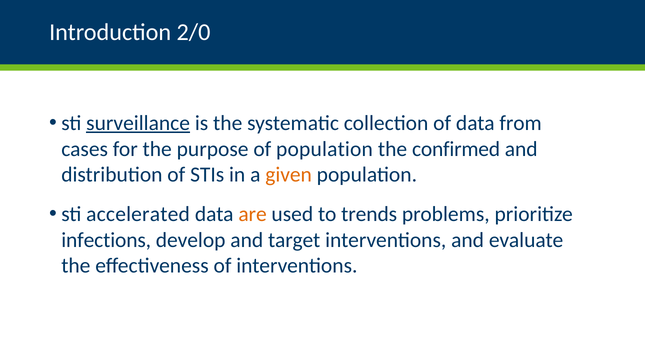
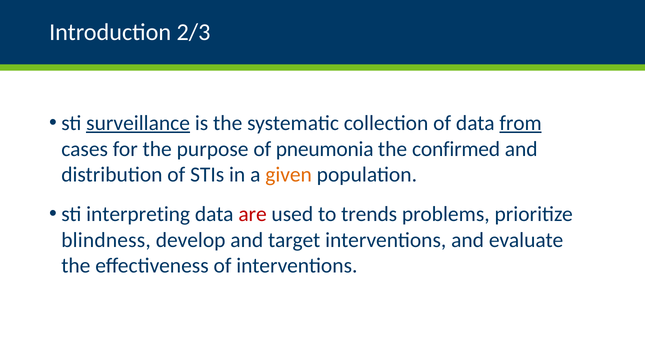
2/0: 2/0 -> 2/3 (194, 32)
from underline: none -> present (521, 123)
of population: population -> pneumonia (325, 149)
accelerated: accelerated -> interpreting (138, 214)
are colour: orange -> red (253, 214)
infections: infections -> blindness (106, 240)
